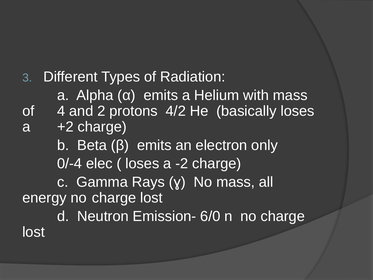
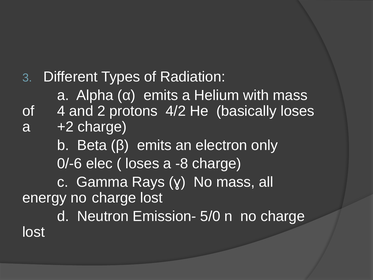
0/-4: 0/-4 -> 0/-6 (70, 164)
-2: -2 -> -8 (182, 164)
6/0: 6/0 -> 5/0 (210, 216)
